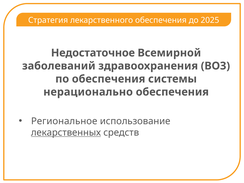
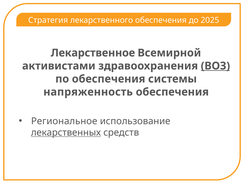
Недостаточное: Недостаточное -> Лекарственное (93, 53)
заболеваний: заболеваний -> активистами (59, 66)
ВОЗ underline: none -> present (215, 66)
нерационально: нерационально -> напряженность (88, 92)
